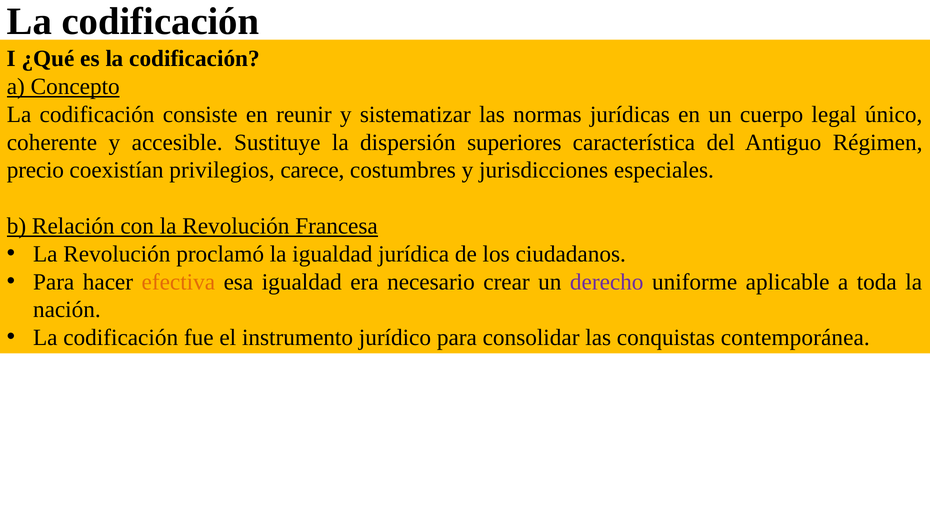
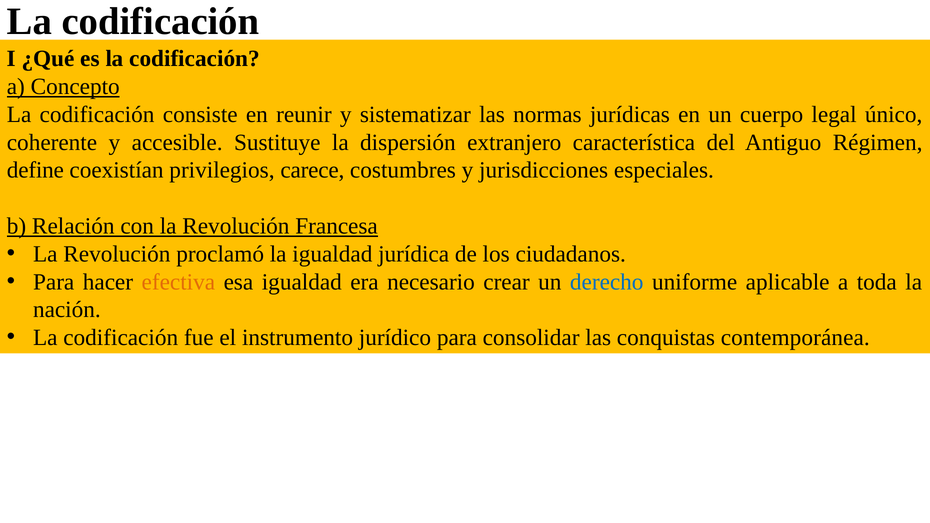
superiores: superiores -> extranjero (514, 142)
precio: precio -> define (35, 170)
derecho colour: purple -> blue (607, 282)
